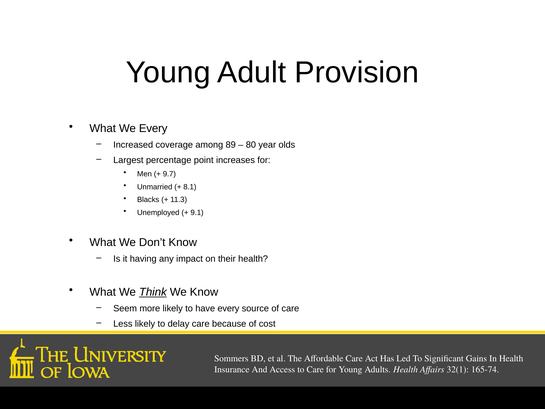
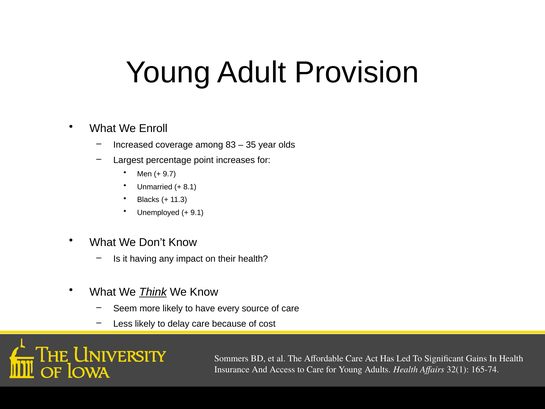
We Every: Every -> Enroll (153, 128)
89: 89 -> 83 (231, 145)
80: 80 -> 35 (251, 145)
